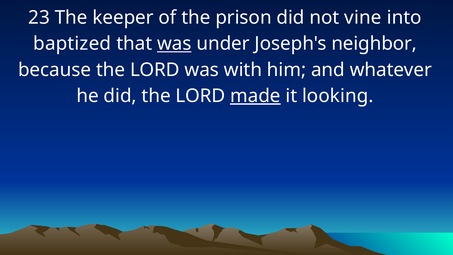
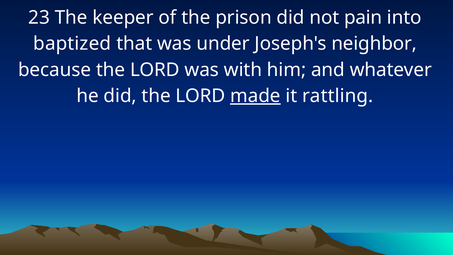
vine: vine -> pain (363, 18)
was underline: present -> none (174, 44)
looking: looking -> rattling (338, 96)
